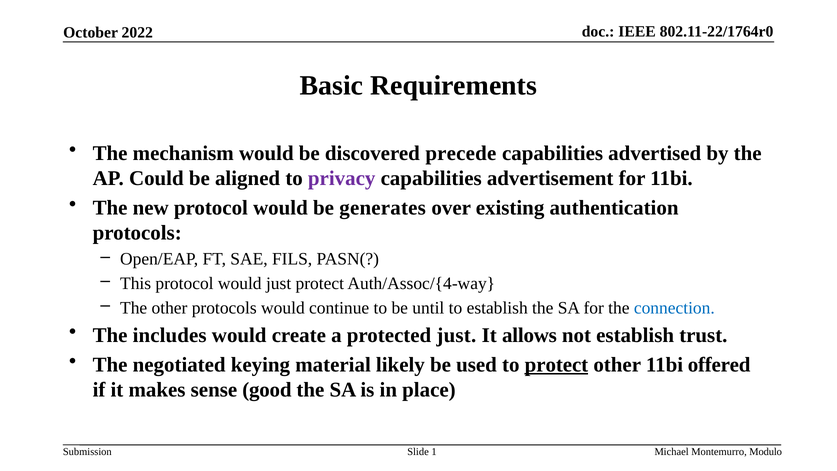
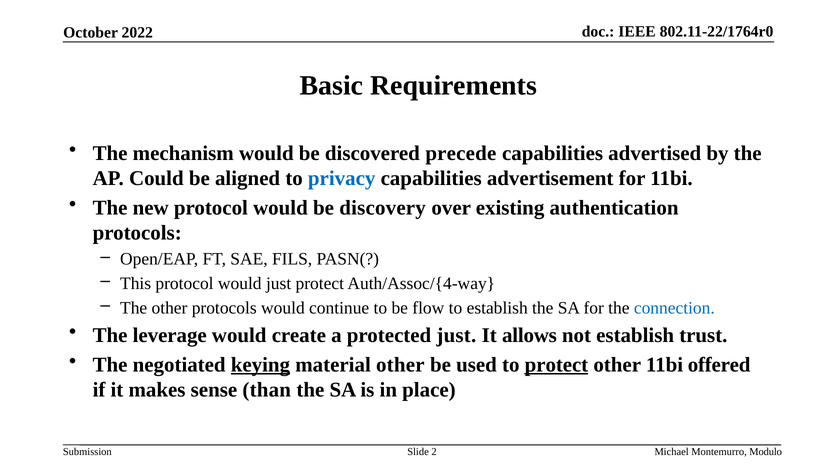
privacy colour: purple -> blue (342, 178)
generates: generates -> discovery (383, 208)
until: until -> flow (428, 308)
includes: includes -> leverage (170, 335)
keying underline: none -> present (260, 365)
material likely: likely -> other (400, 365)
good: good -> than (267, 390)
1: 1 -> 2 (434, 452)
